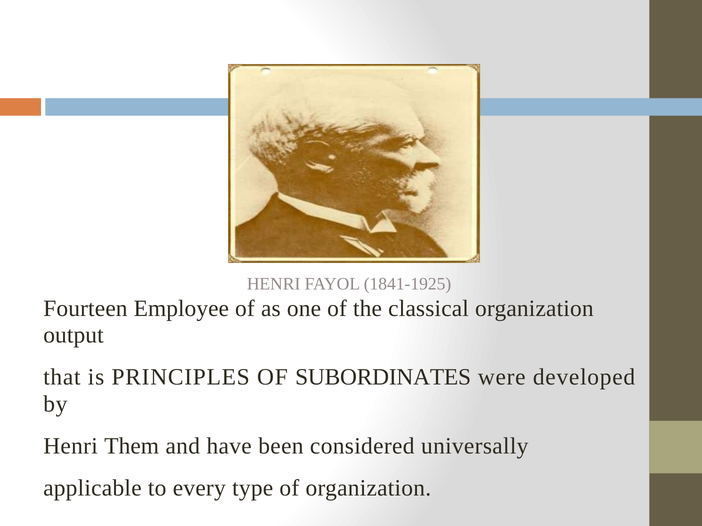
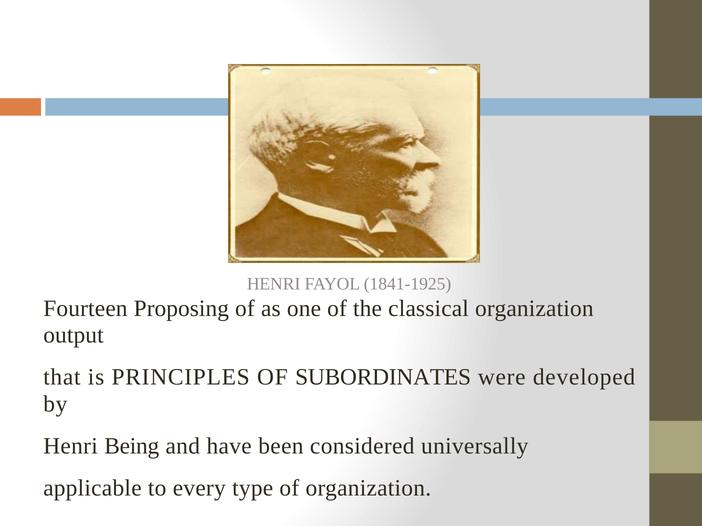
Employee: Employee -> Proposing (181, 309)
Them: Them -> Being (132, 447)
